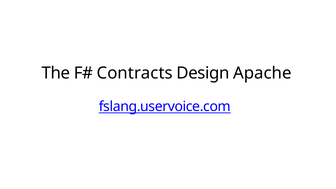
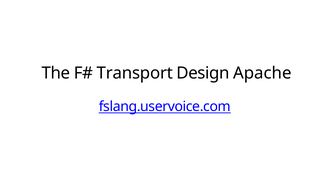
Contracts: Contracts -> Transport (135, 73)
